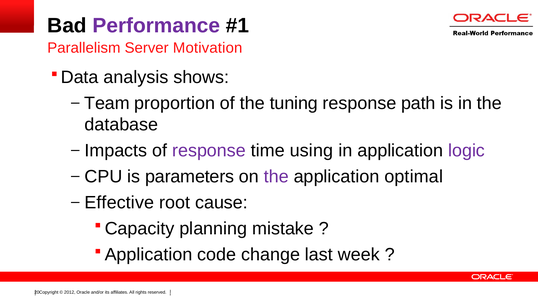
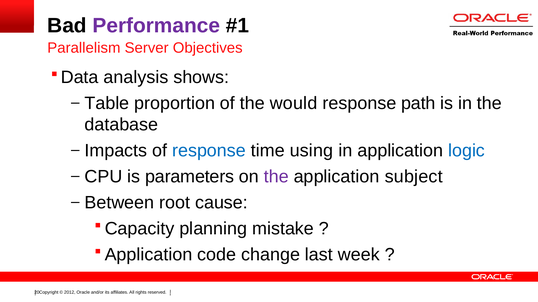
Motivation: Motivation -> Objectives (208, 48)
Team: Team -> Table (107, 103)
tuning: tuning -> would (294, 103)
response colour: purple -> blue (209, 151)
logic colour: purple -> blue (467, 151)
optimal: optimal -> subject (414, 177)
Effective: Effective -> Between (119, 203)
